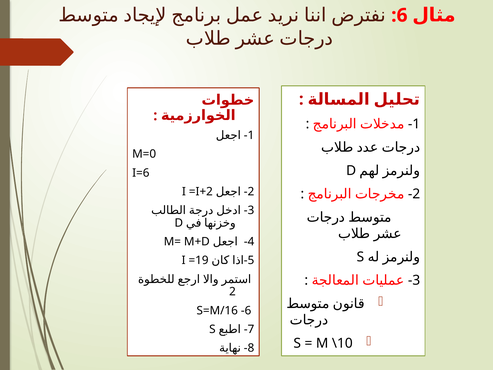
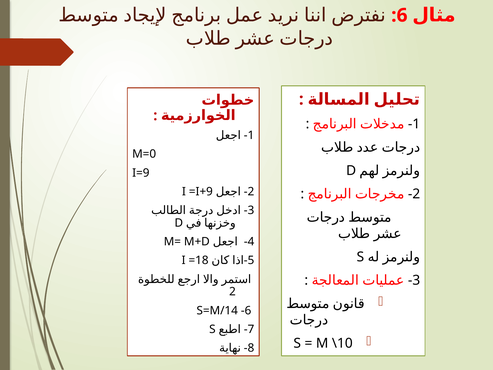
I=6: I=6 -> I=9 (141, 173)
=I+2: =I+2 -> =I+9 (201, 191)
=19: =19 -> =18 (199, 260)
S=M/16: S=M/16 -> S=M/14 (217, 310)
